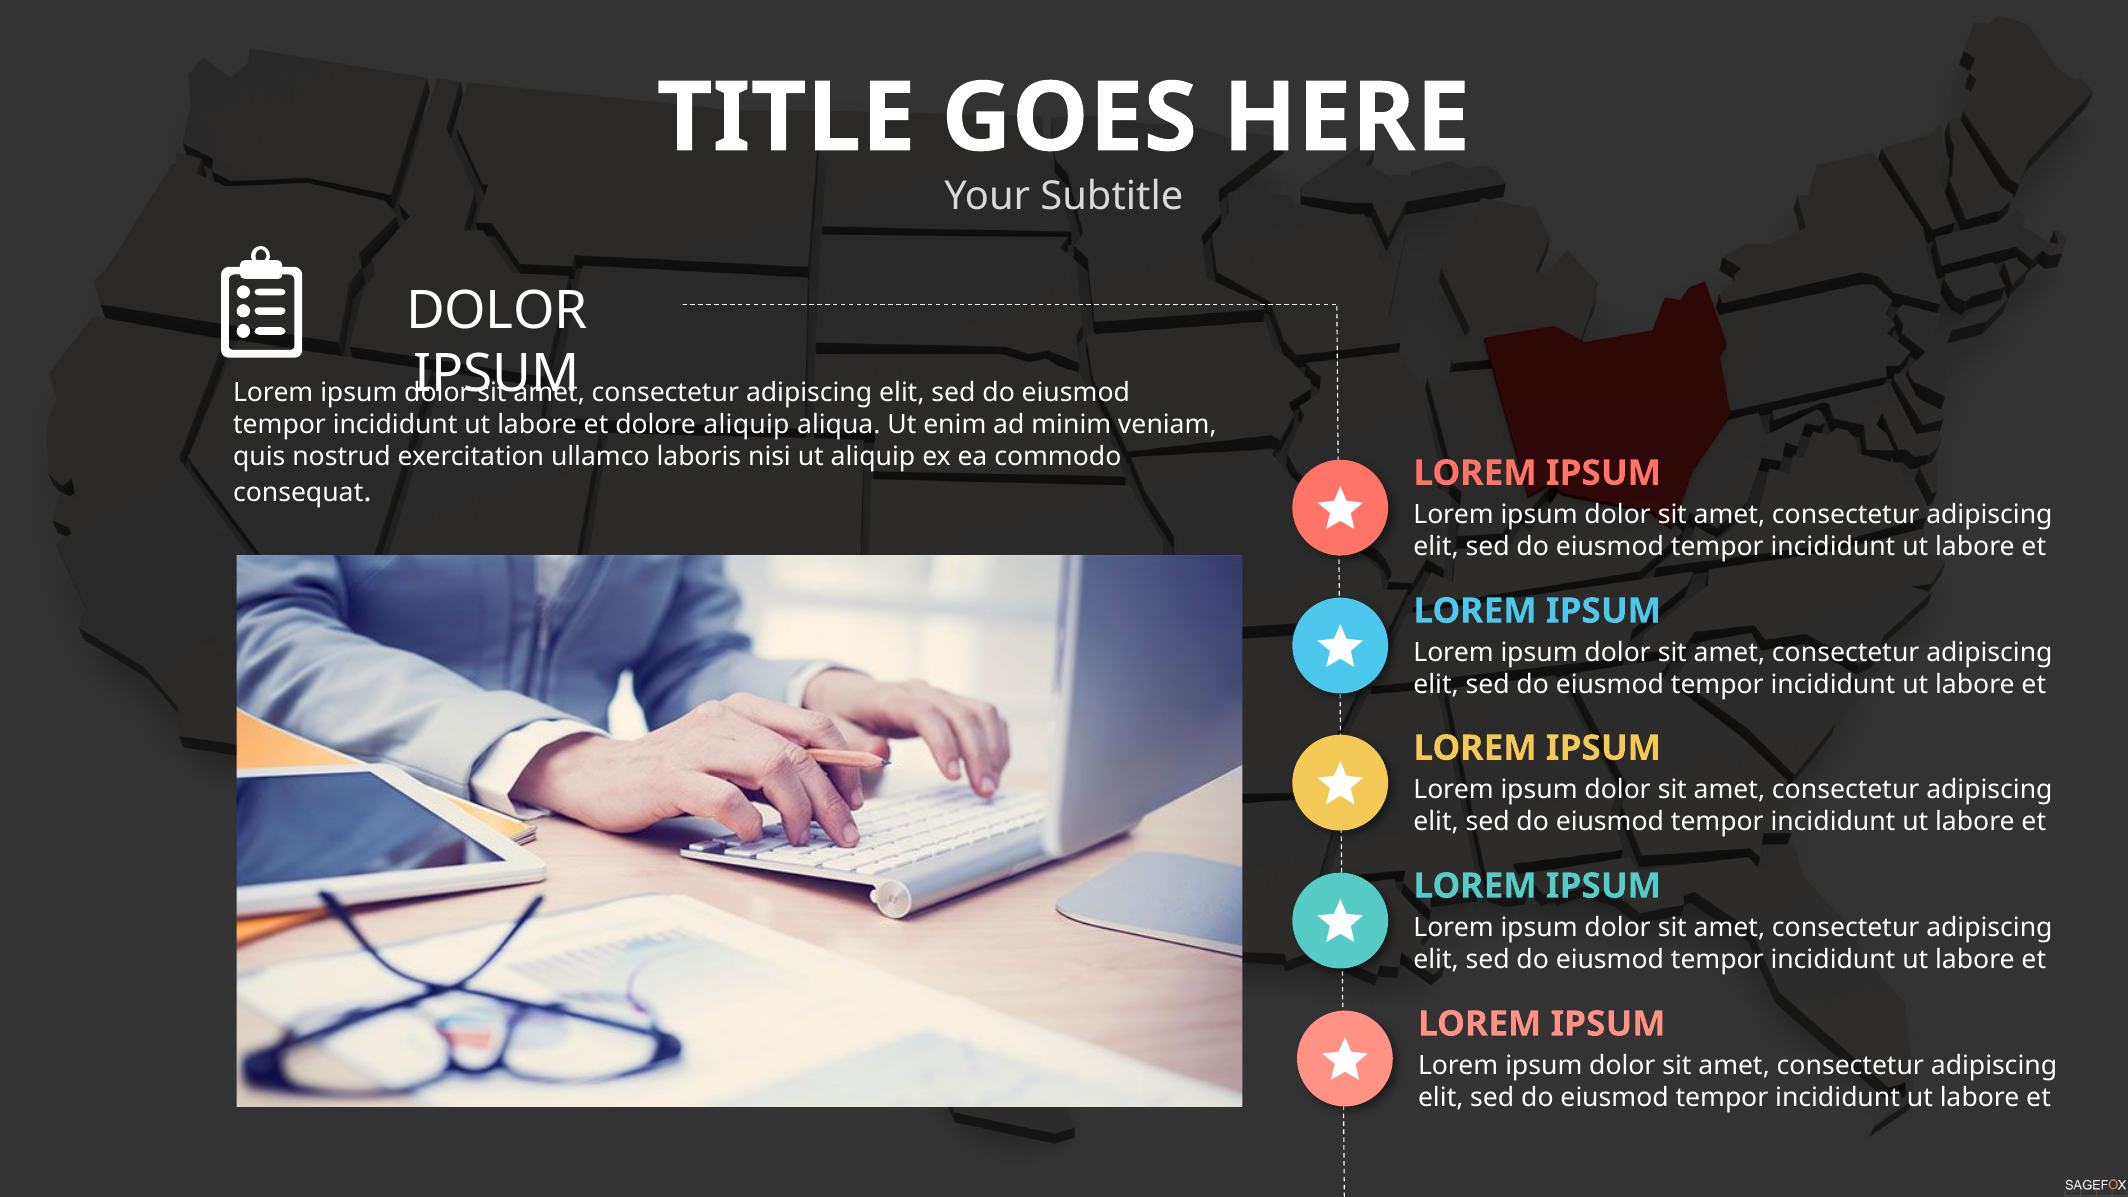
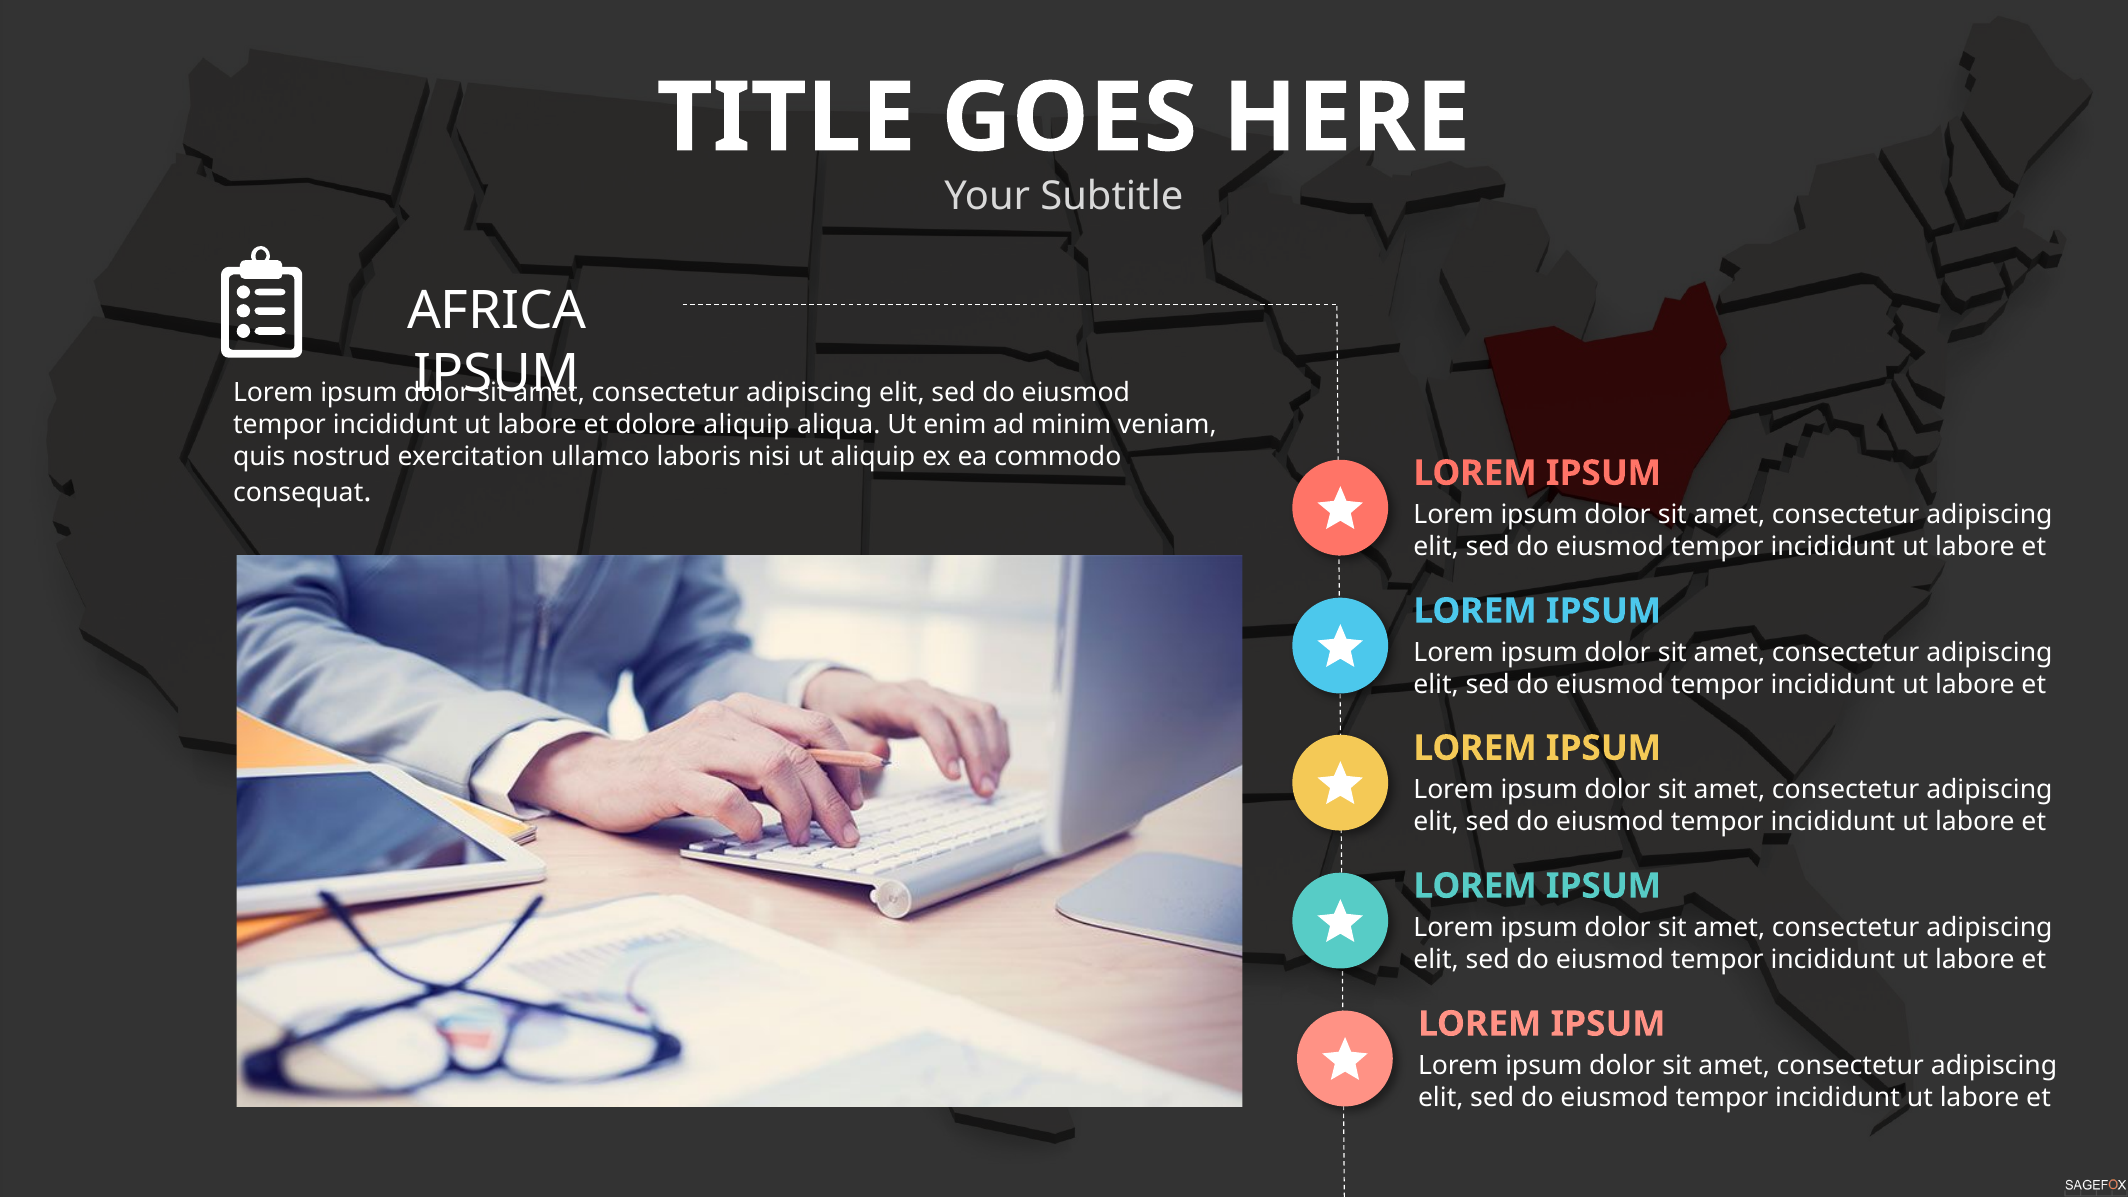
DOLOR: DOLOR -> AFRICA (497, 310)
